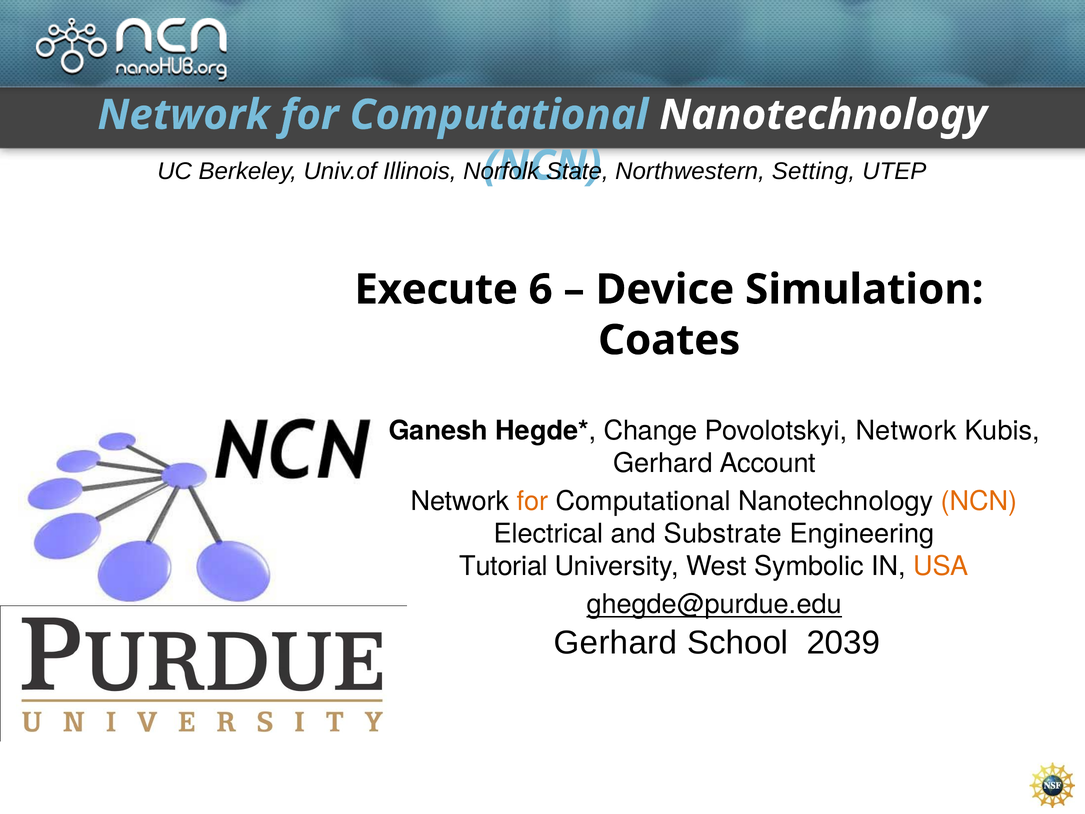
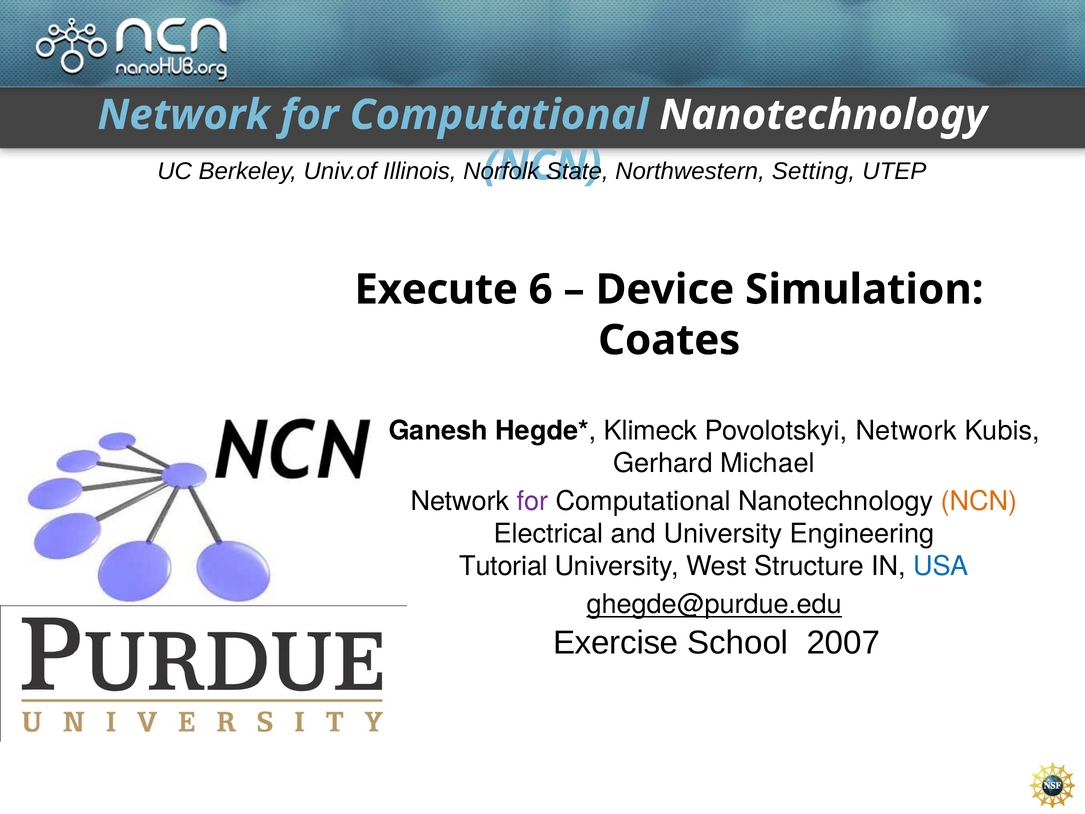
Change: Change -> Klimeck (651, 430)
Account: Account -> Michael (767, 463)
for colour: orange -> purple (533, 501)
and Substrate: Substrate -> University (723, 534)
Symbolic: Symbolic -> Structure (809, 566)
USA colour: orange -> blue (941, 566)
Gerhard: Gerhard -> Exercise (616, 642)
2039: 2039 -> 2007 (843, 642)
